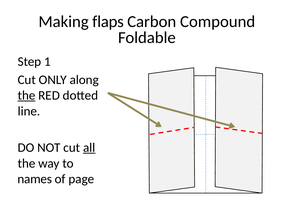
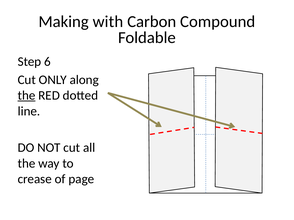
flaps: flaps -> with (108, 22)
1: 1 -> 6 (47, 62)
all underline: present -> none (89, 148)
names: names -> crease (35, 179)
